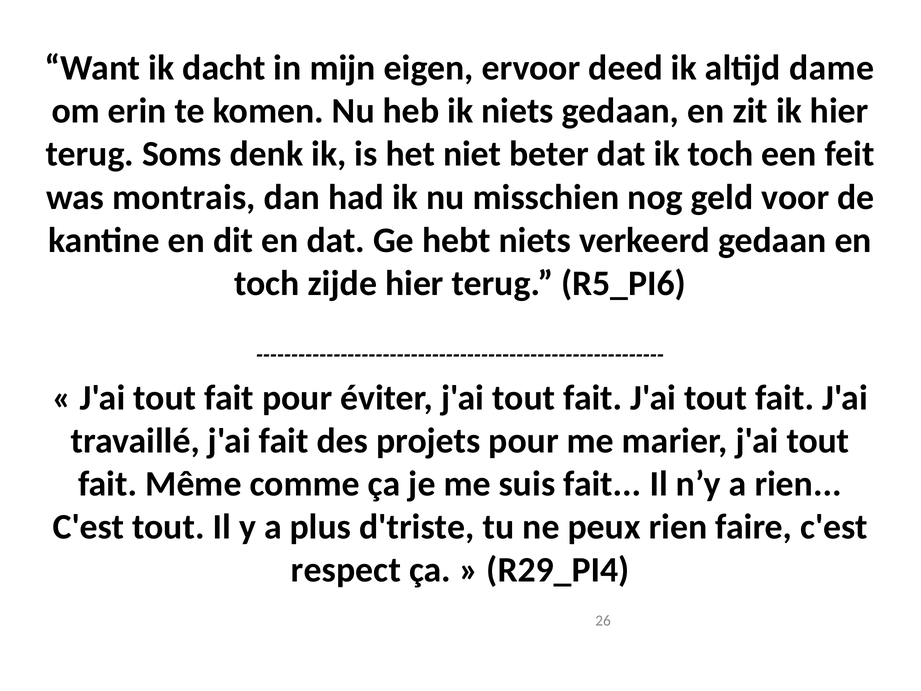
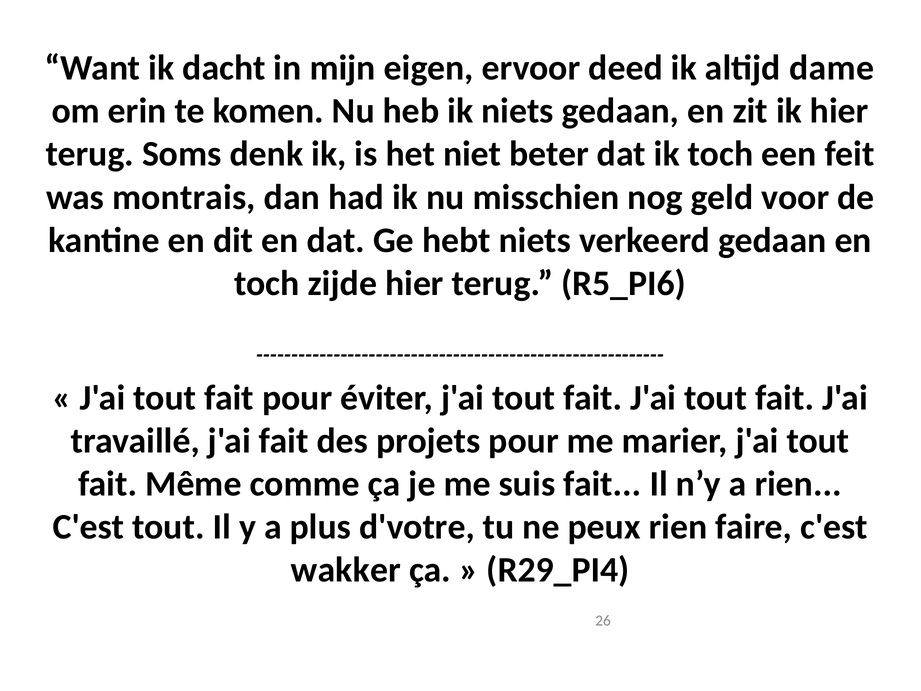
d'triste: d'triste -> d'votre (417, 527)
respect: respect -> wakker (346, 570)
